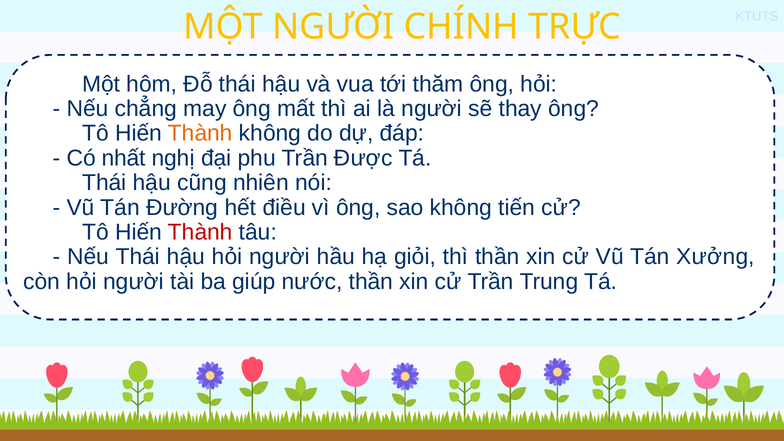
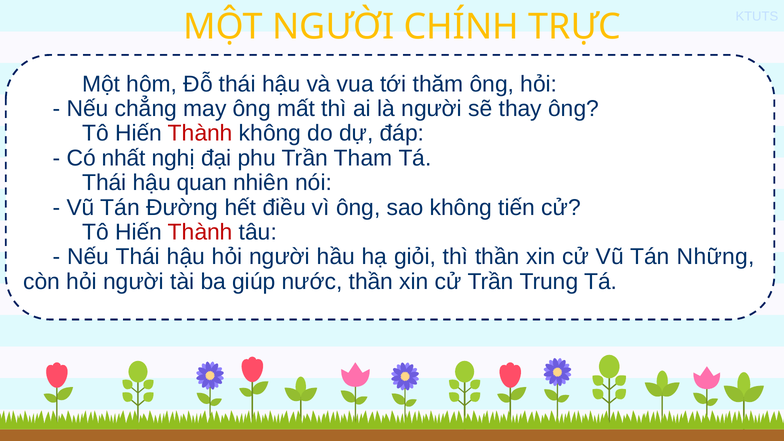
Thành colour: orange -> red (200, 133)
Được: Được -> Tham (363, 158)
cũng: cũng -> quan (202, 183)
Xưởng: Xưởng -> Những (716, 257)
